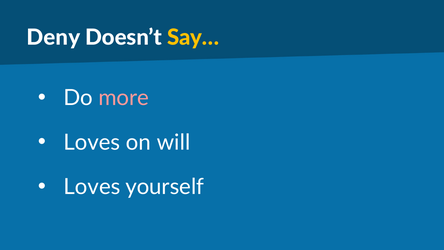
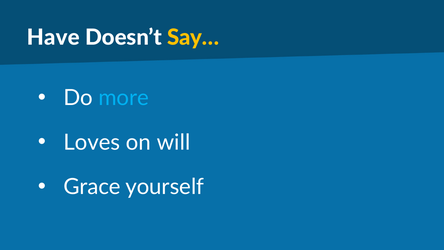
Deny: Deny -> Have (53, 37)
more colour: pink -> light blue (124, 98)
Loves: Loves -> Grace (92, 187)
